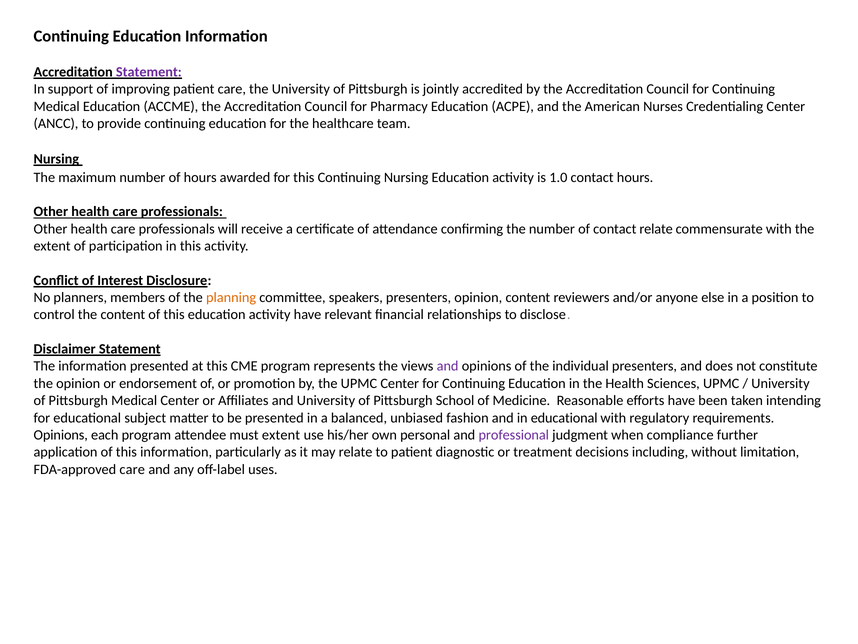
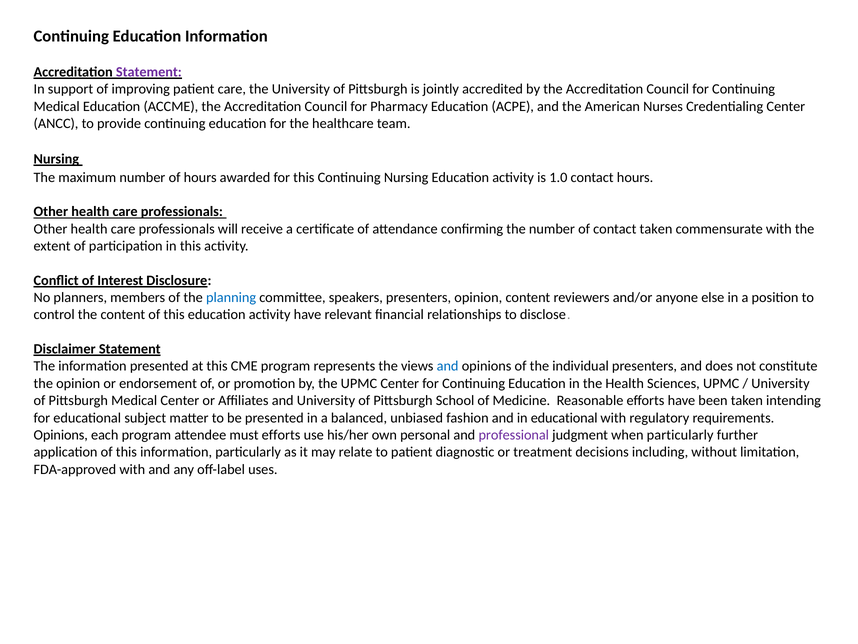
contact relate: relate -> taken (656, 229)
planning colour: orange -> blue (231, 297)
and colour: purple -> blue (448, 366)
must extent: extent -> efforts (281, 435)
when compliance: compliance -> particularly (680, 435)
FDA-approved care: care -> with (132, 469)
